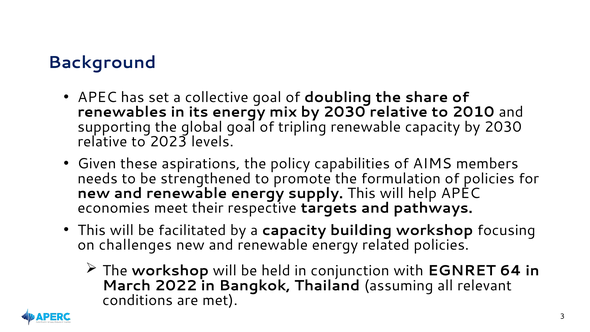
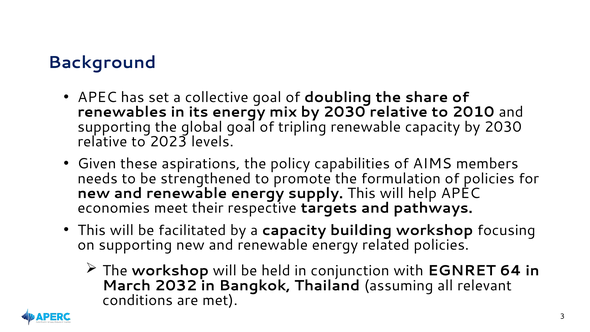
on challenges: challenges -> supporting (135, 245)
2022: 2022 -> 2032 (176, 285)
